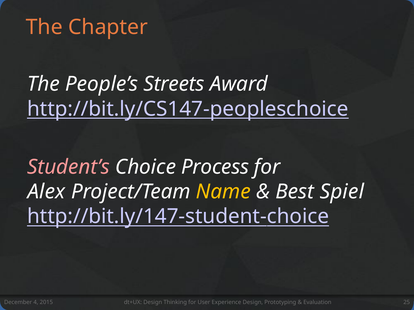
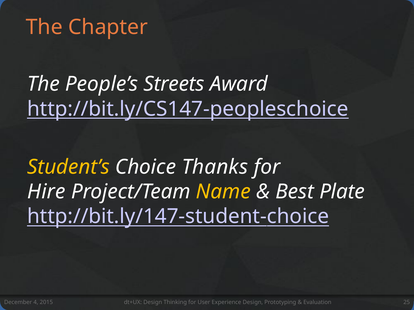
Student’s colour: pink -> yellow (68, 167)
Process: Process -> Thanks (215, 167)
Alex: Alex -> Hire (46, 192)
Spiel: Spiel -> Plate (342, 192)
